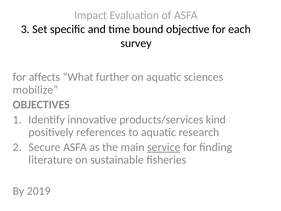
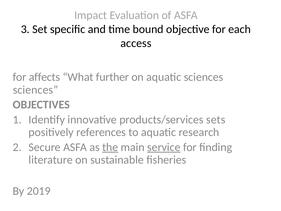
survey: survey -> access (136, 43)
mobilize: mobilize -> sciences (35, 90)
kind: kind -> sets (216, 119)
the underline: none -> present (110, 147)
